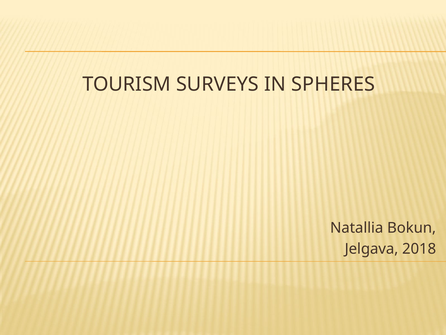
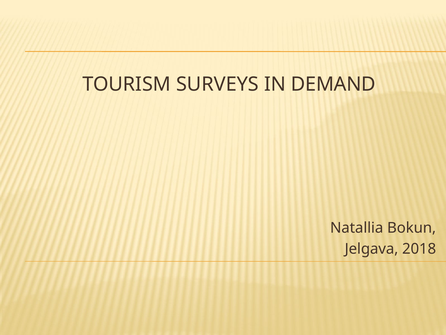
SPHERES: SPHERES -> DEMAND (333, 84)
